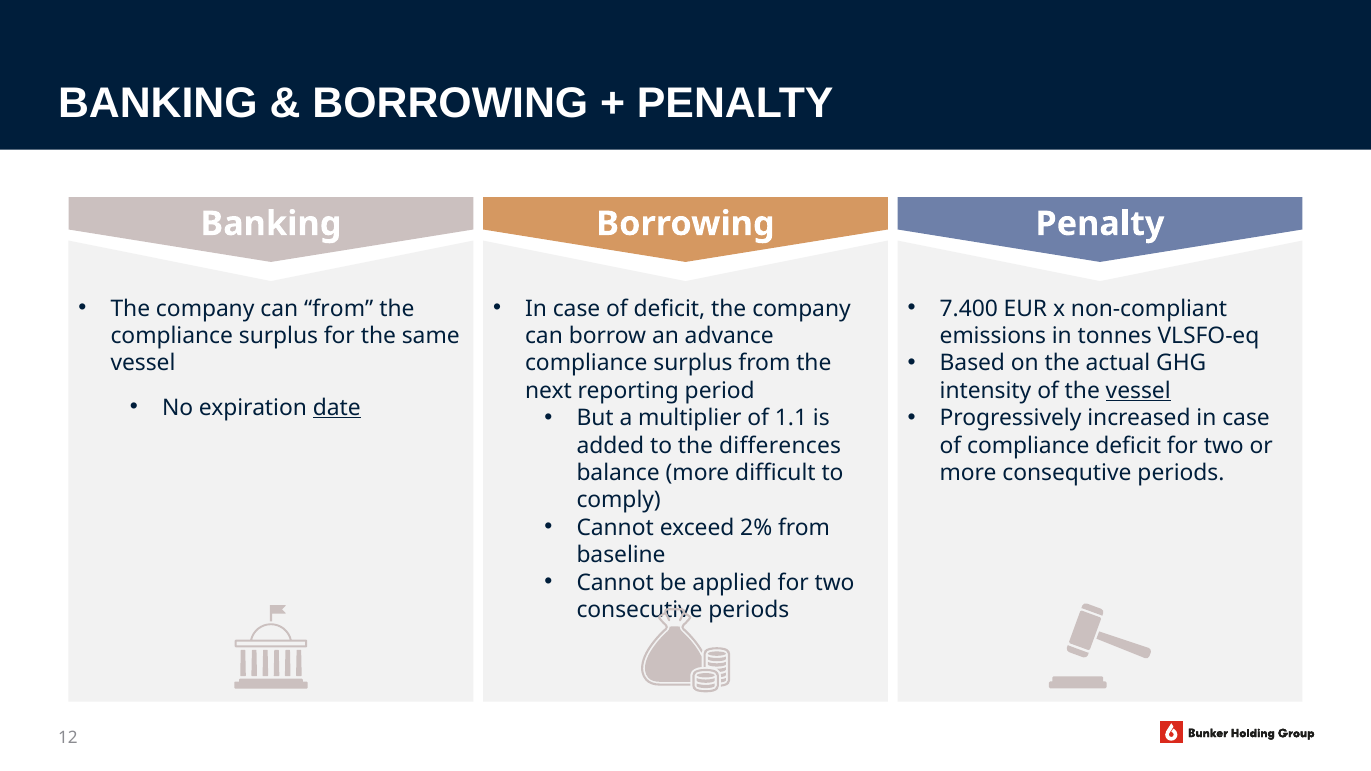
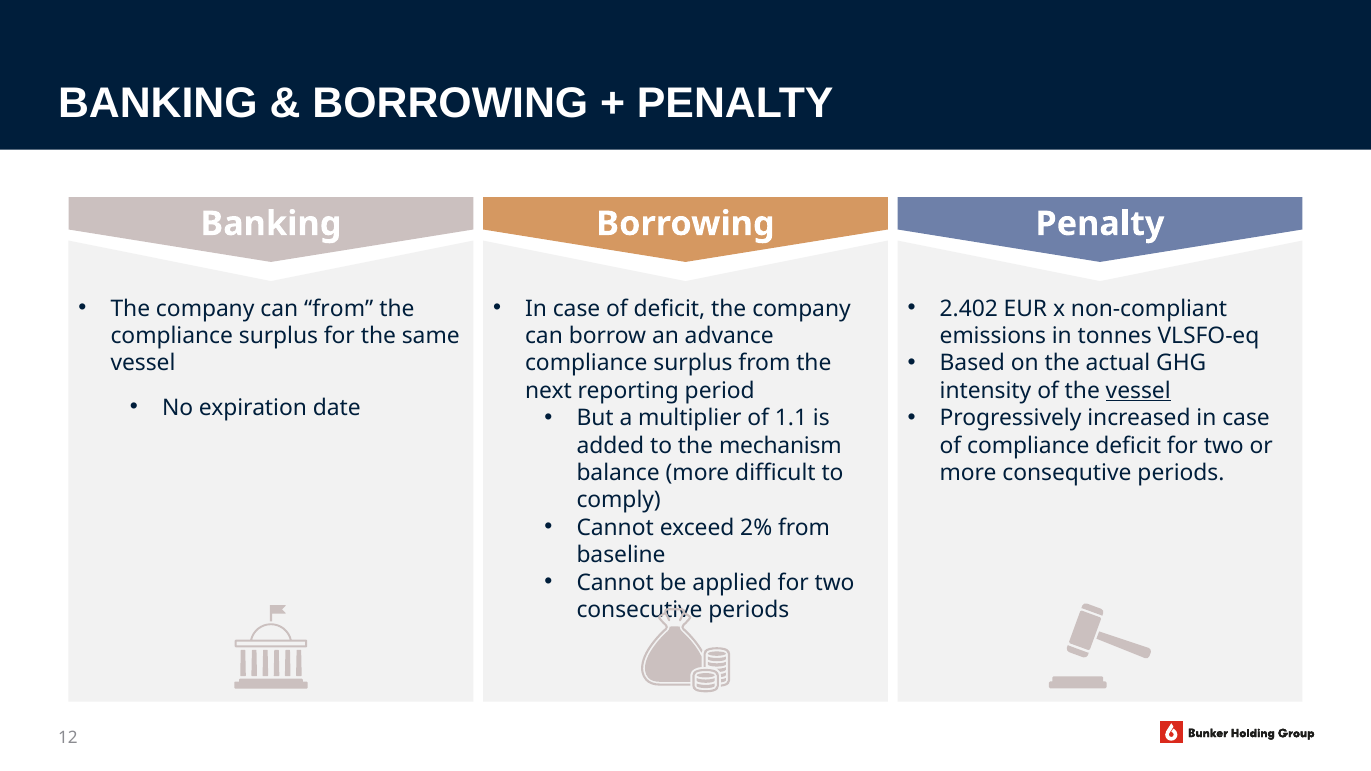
7.400: 7.400 -> 2.402 (969, 309)
date underline: present -> none (337, 408)
differences: differences -> mechanism (780, 446)
